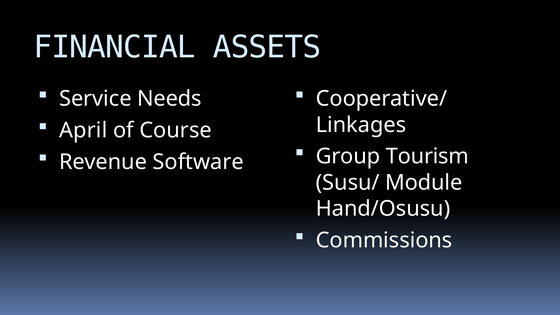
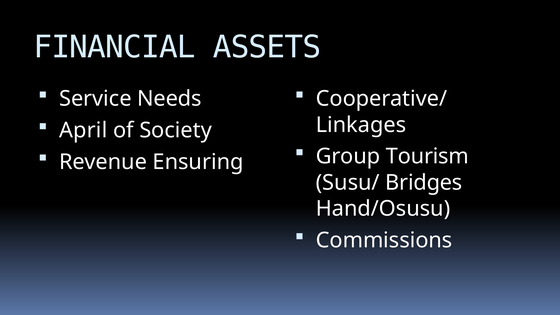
Course: Course -> Society (176, 130)
Software: Software -> Ensuring (198, 162)
Module: Module -> Bridges (424, 183)
